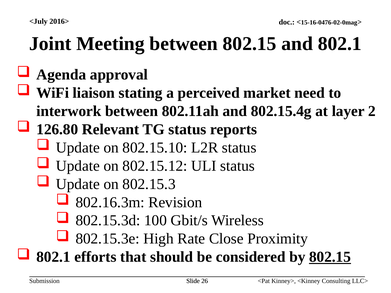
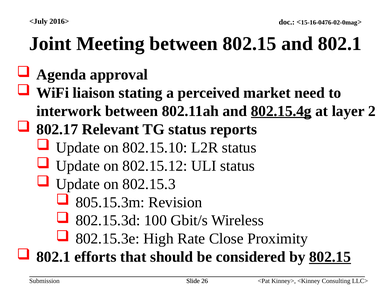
802.15.4g underline: none -> present (281, 111)
126.80: 126.80 -> 802.17 (57, 129)
802.16.3m: 802.16.3m -> 805.15.3m (110, 202)
